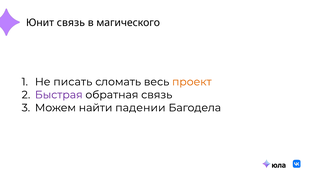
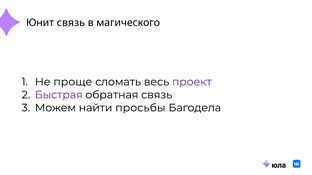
писать: писать -> проще (73, 82)
проект colour: orange -> purple (192, 82)
падении: падении -> просьбы (140, 108)
